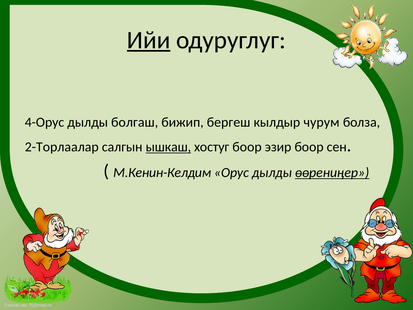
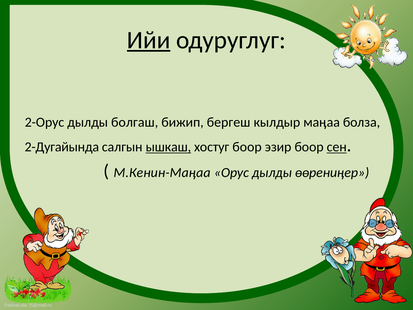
4-Орус: 4-Орус -> 2-Орус (45, 122)
чурум: чурум -> маӊаа (322, 122)
2-Торлаалар: 2-Торлаалар -> 2-Дугайында (62, 147)
сен underline: none -> present (337, 147)
М.Кенин-Келдим: М.Кенин-Келдим -> М.Кенин-Маӊаа (162, 173)
ѳѳрениӊер underline: present -> none (332, 173)
